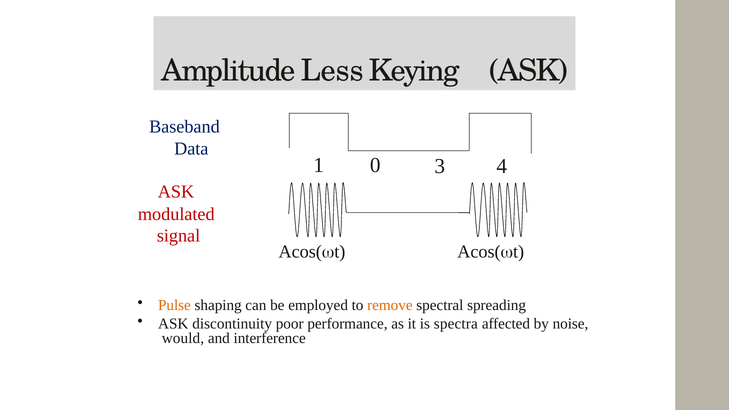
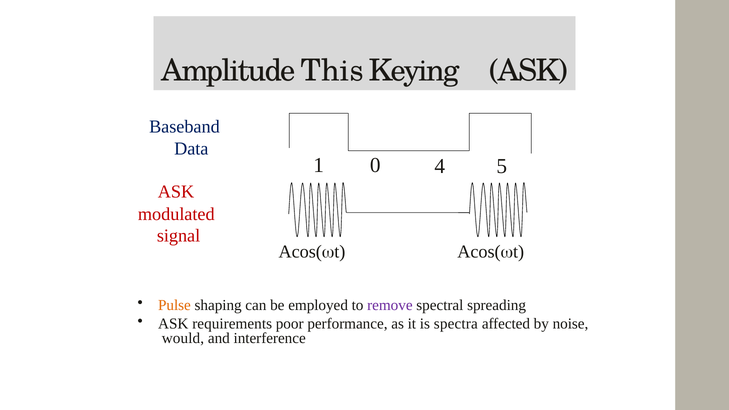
Less: Less -> This (332, 71)
3: 3 -> 4 (440, 166)
4: 4 -> 5 (502, 166)
remove colour: orange -> purple (390, 305)
discontinuity: discontinuity -> requirements (232, 324)
